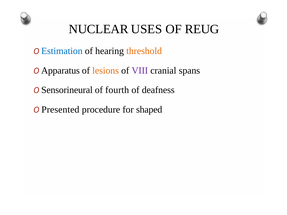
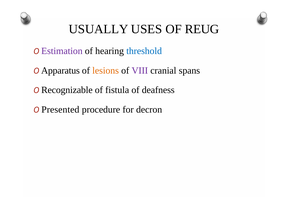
NUCLEAR: NUCLEAR -> USUALLY (99, 29)
Estimation colour: blue -> purple (62, 51)
threshold colour: orange -> blue (144, 51)
Sensorineural: Sensorineural -> Recognizable (67, 90)
fourth: fourth -> fistula (117, 90)
shaped: shaped -> decron (149, 110)
